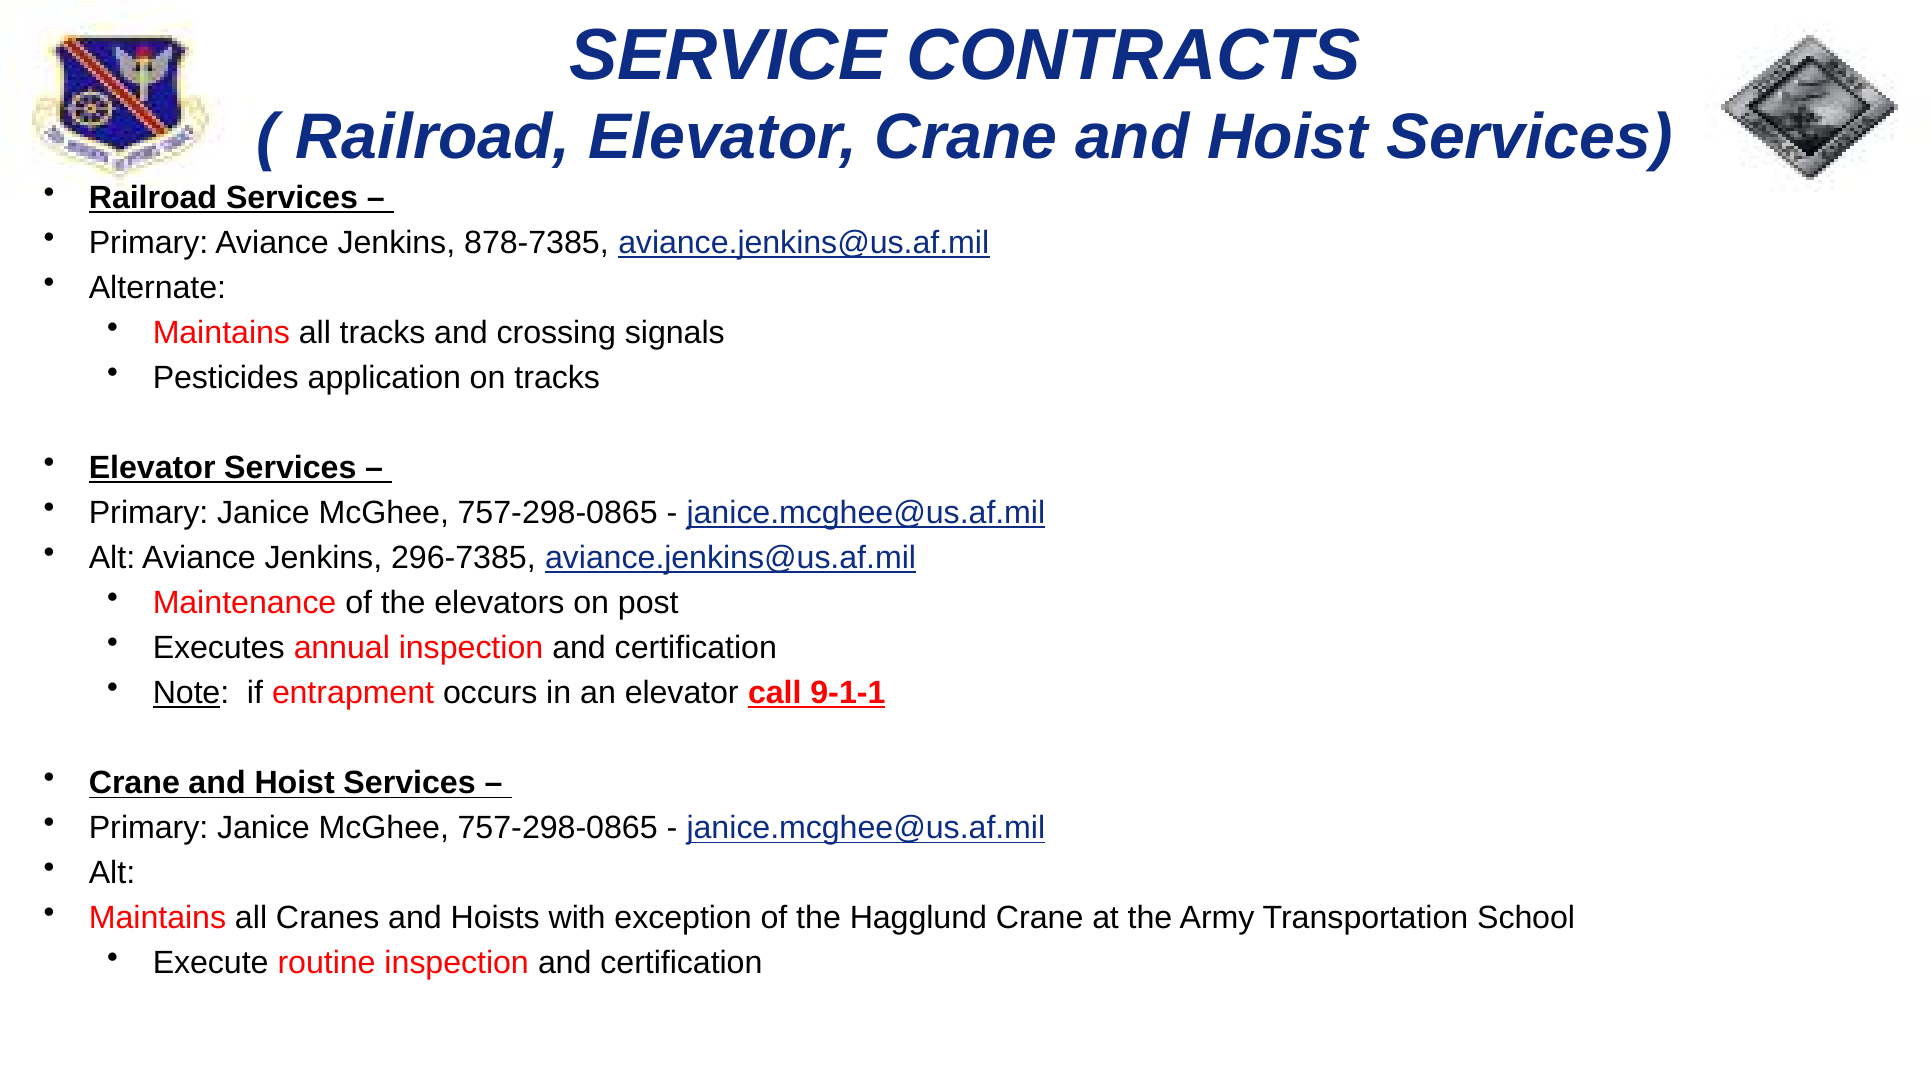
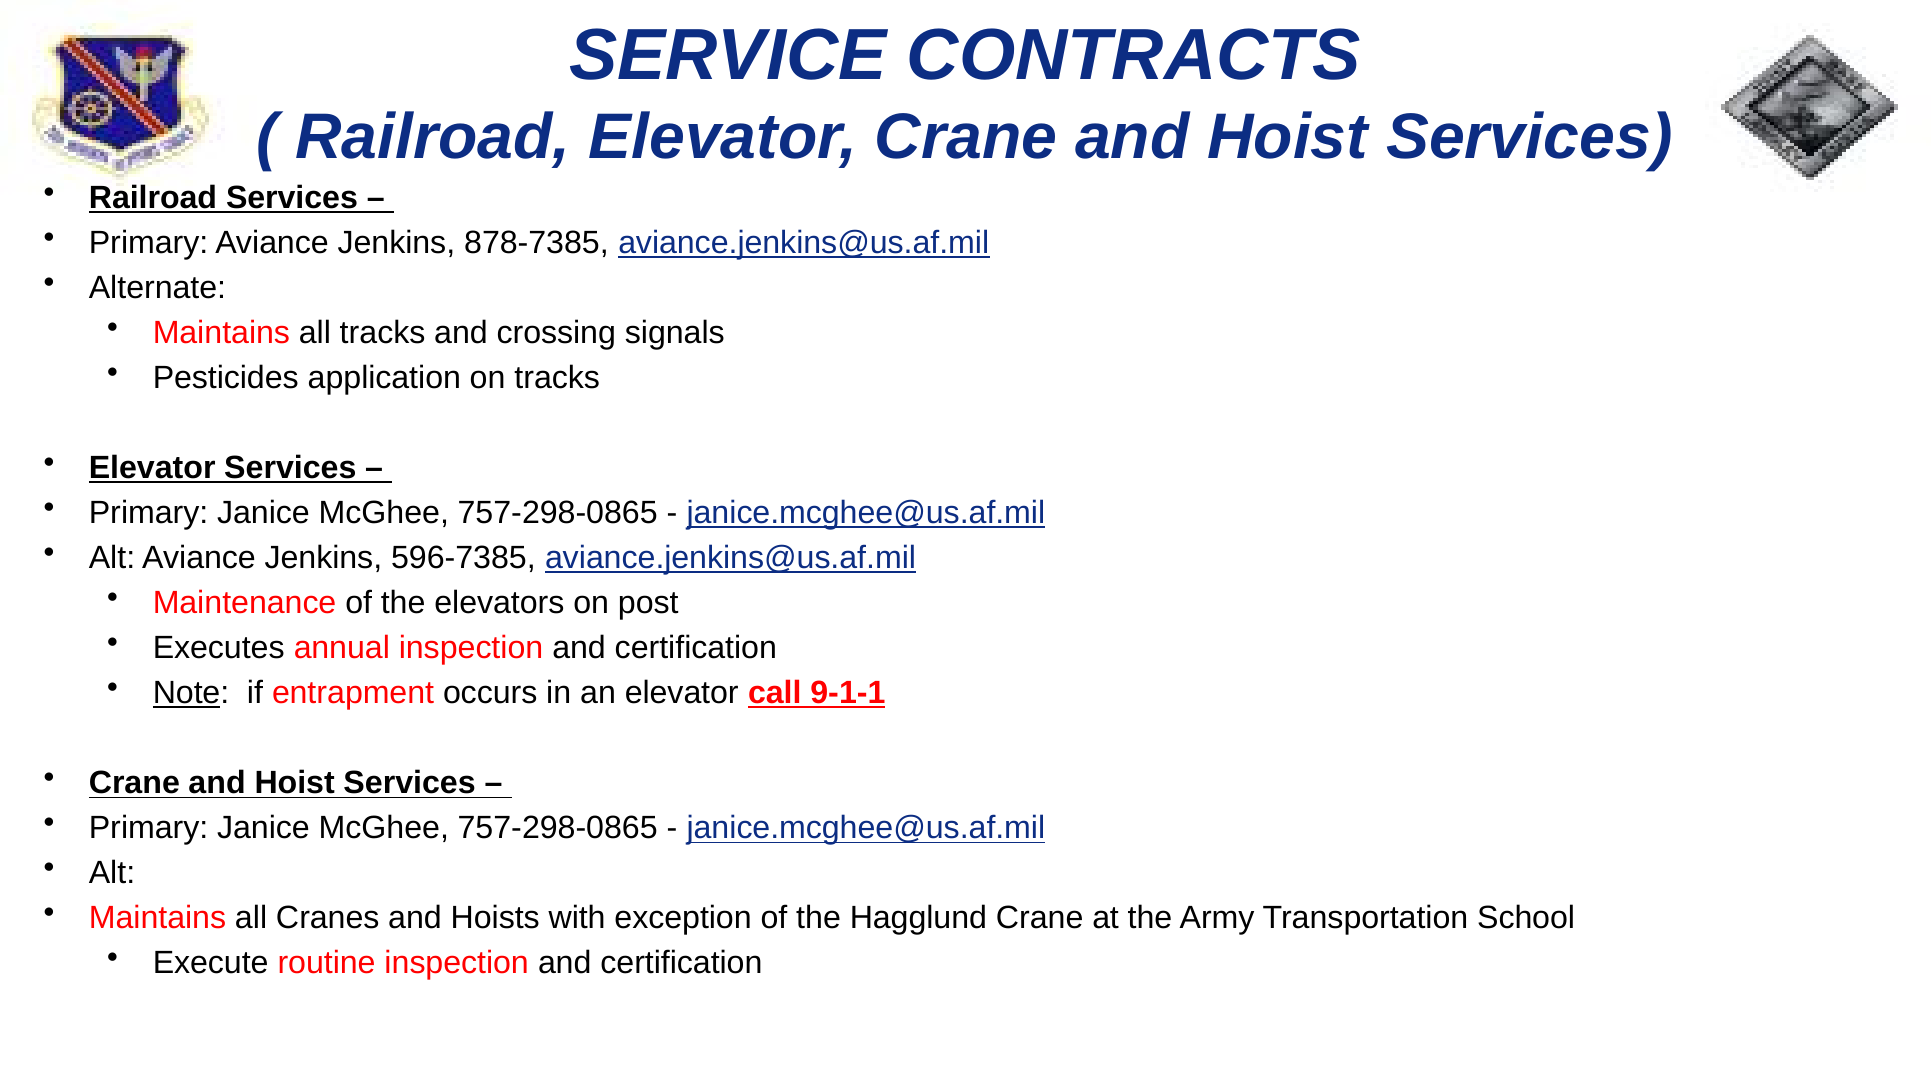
296-7385: 296-7385 -> 596-7385 (463, 558)
